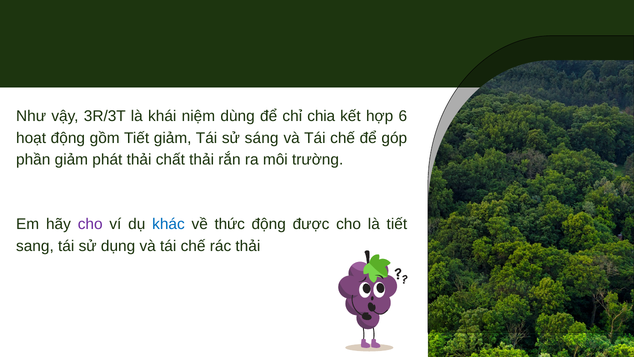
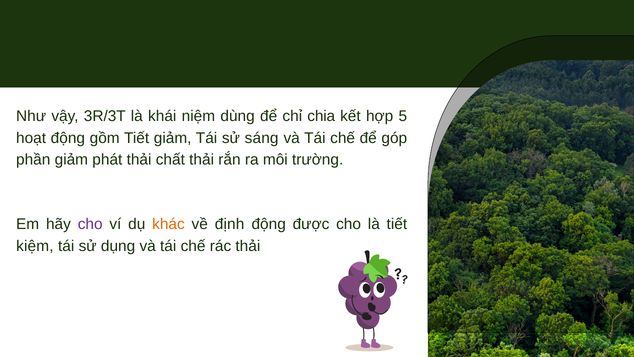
6: 6 -> 5 (403, 116)
khác colour: blue -> orange (168, 224)
thức: thức -> định (230, 224)
sang: sang -> kiệm (35, 246)
